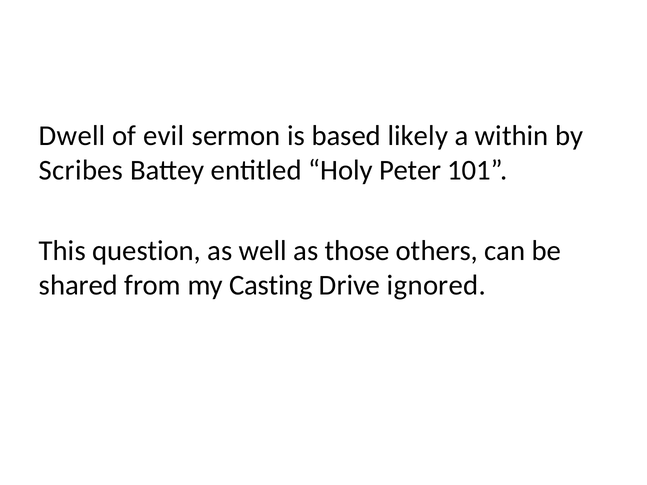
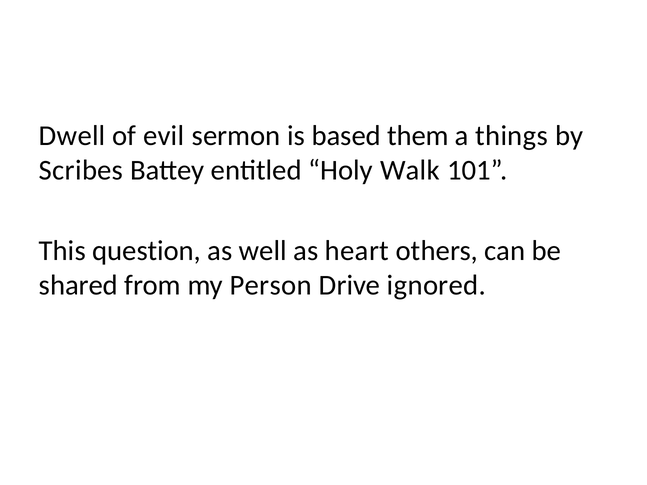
likely: likely -> them (418, 136)
within: within -> things (512, 136)
Peter: Peter -> Walk (410, 170)
those: those -> heart (357, 251)
Casting: Casting -> Person (271, 285)
